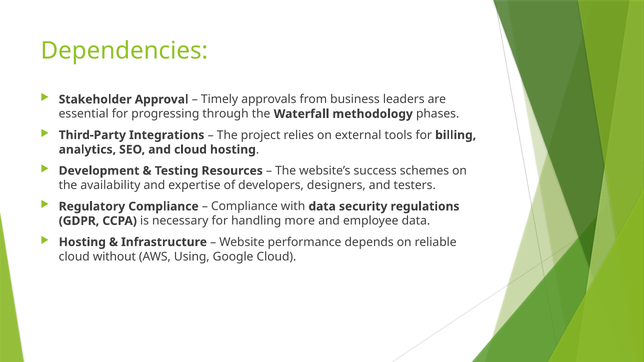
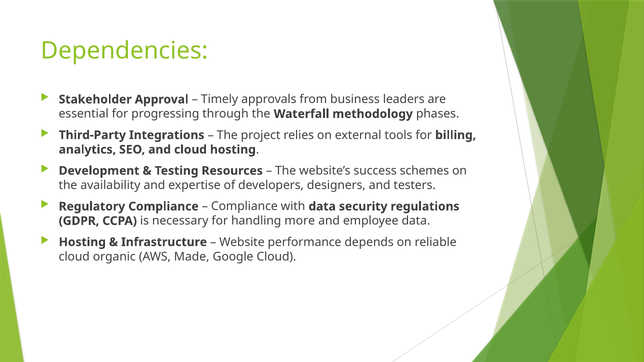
without: without -> organic (114, 257)
Using: Using -> Made (192, 257)
